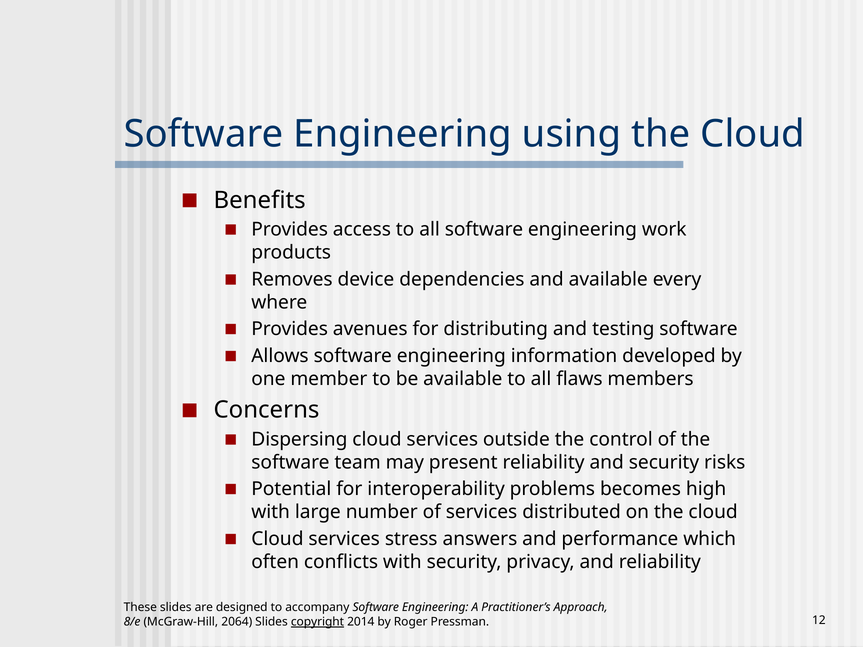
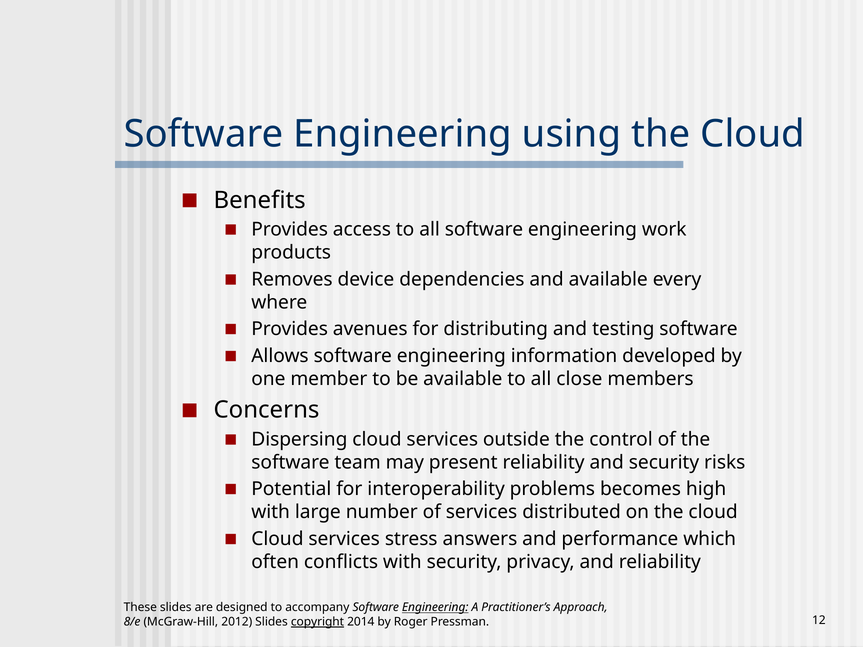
flaws: flaws -> close (579, 379)
Engineering underline: none -> present (435, 608)
2064: 2064 -> 2012 (237, 622)
